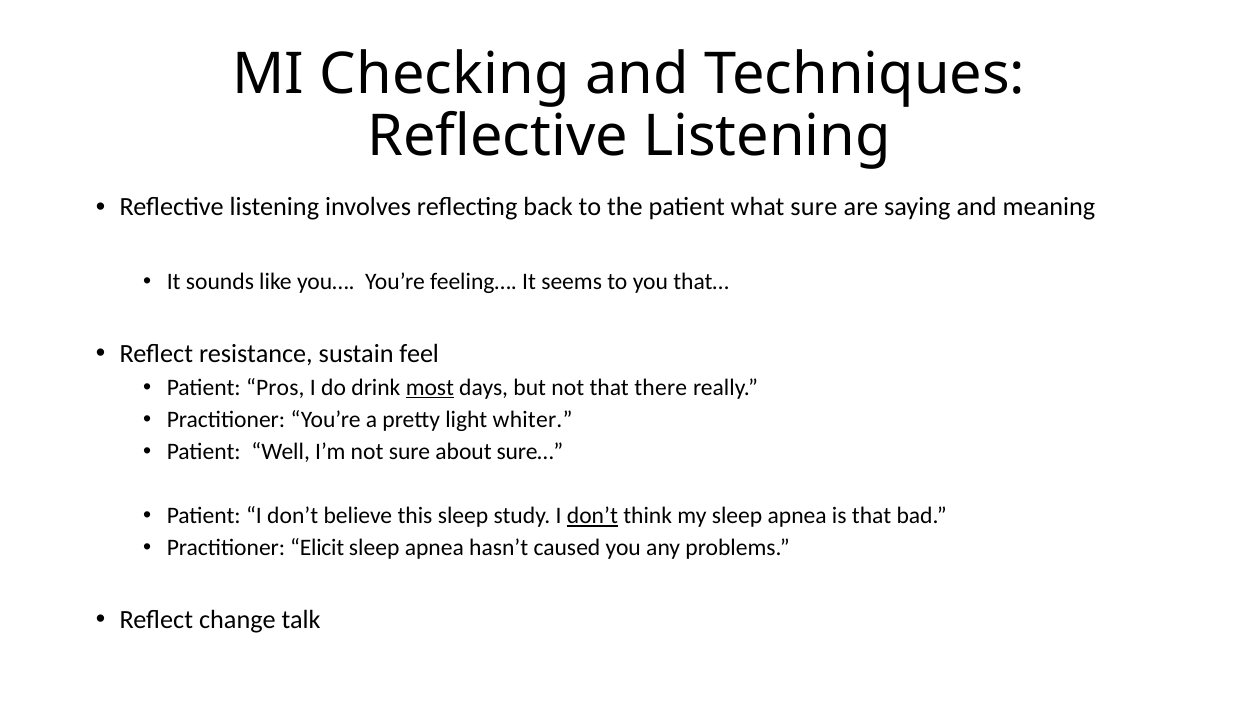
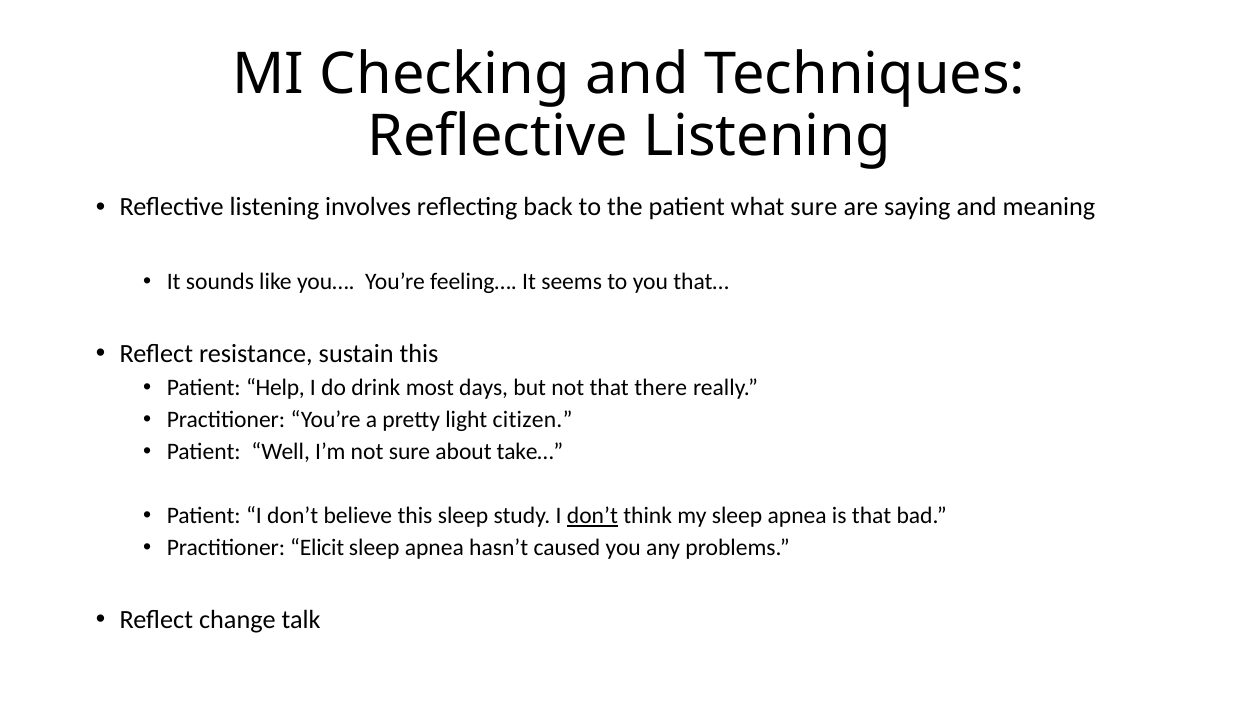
sustain feel: feel -> this (419, 354)
Pros: Pros -> Help (275, 388)
most underline: present -> none (430, 388)
whiter: whiter -> citizen (533, 420)
sure…: sure… -> take… (530, 452)
